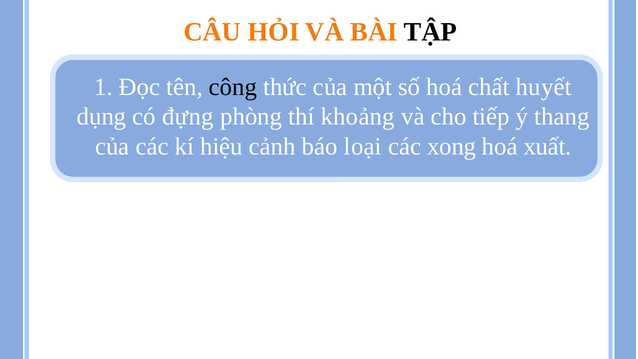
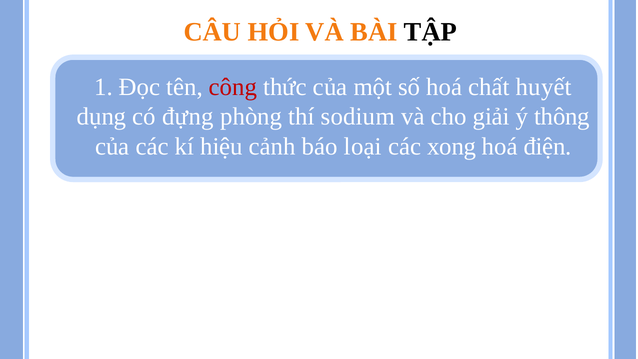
công colour: black -> red (233, 87)
khoảng: khoảng -> sodium (358, 117)
tiếp: tiếp -> giải (491, 117)
thang: thang -> thông (562, 117)
xuất: xuất -> điện (548, 146)
